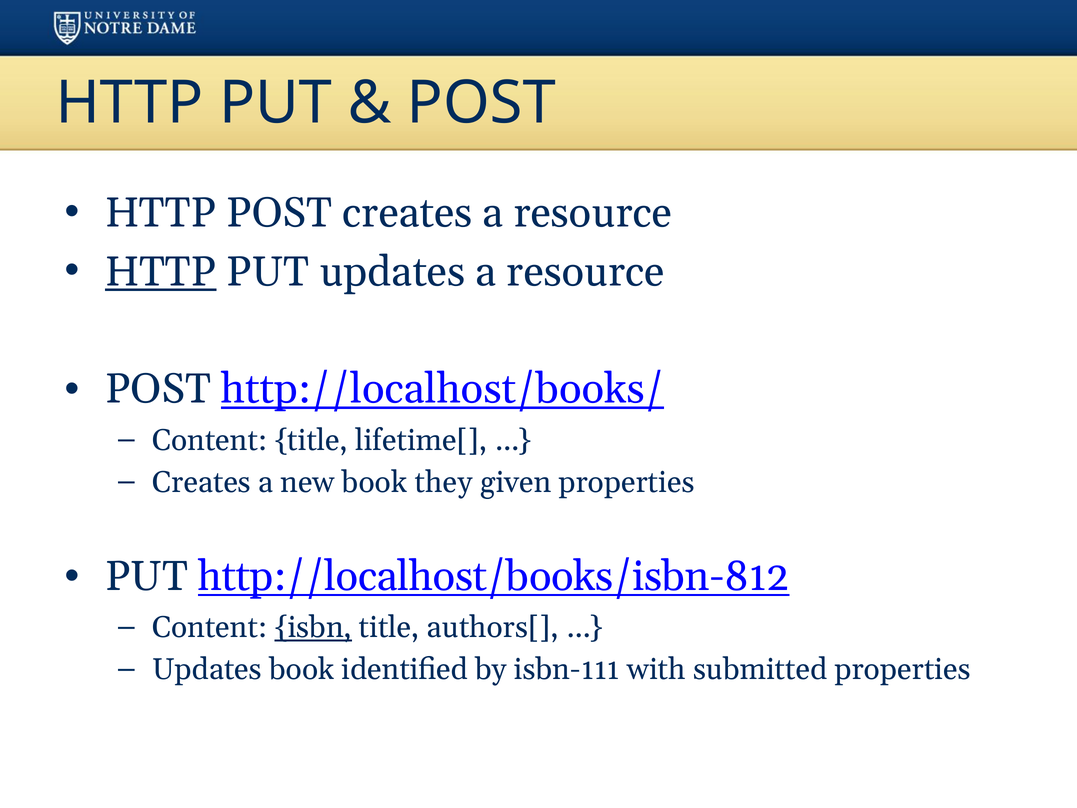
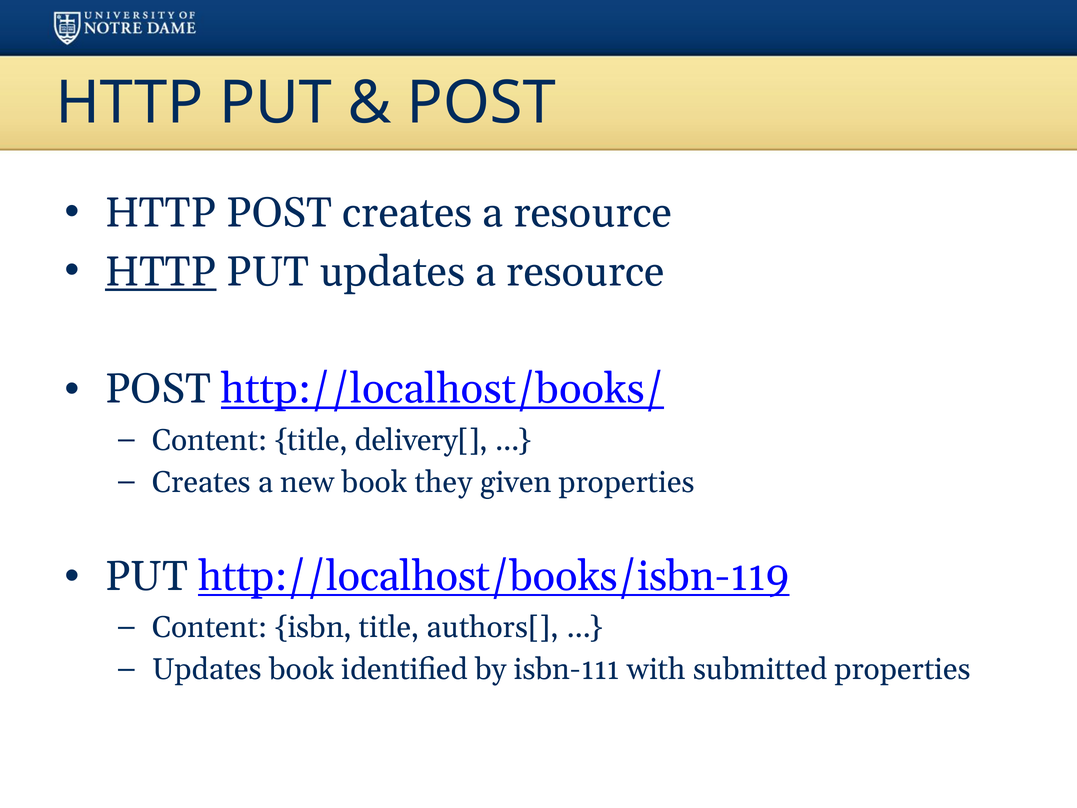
lifetime[: lifetime[ -> delivery[ (421, 440)
http://localhost/books/isbn-812: http://localhost/books/isbn-812 -> http://localhost/books/isbn-119 (494, 576)
isbn underline: present -> none (313, 627)
